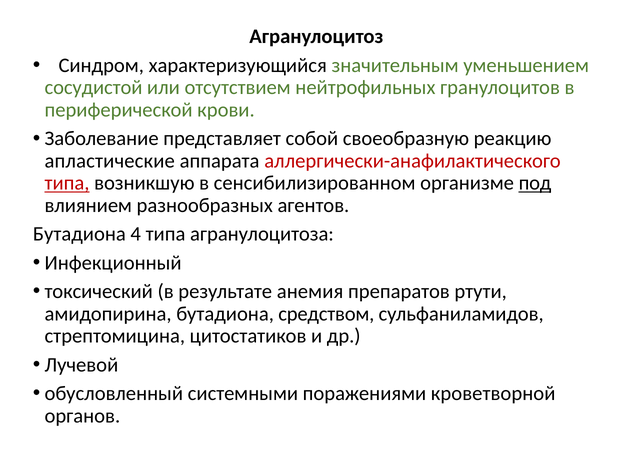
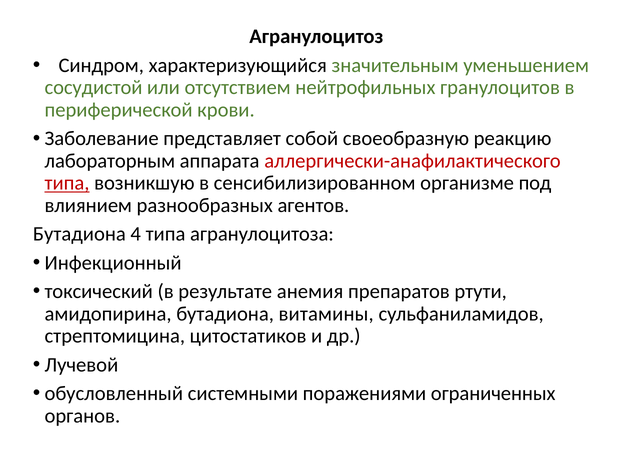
апластические: апластические -> лабораторным (110, 161)
под underline: present -> none (535, 183)
средством: средством -> витамины (326, 314)
кроветворной: кроветворной -> ограниченных (493, 394)
